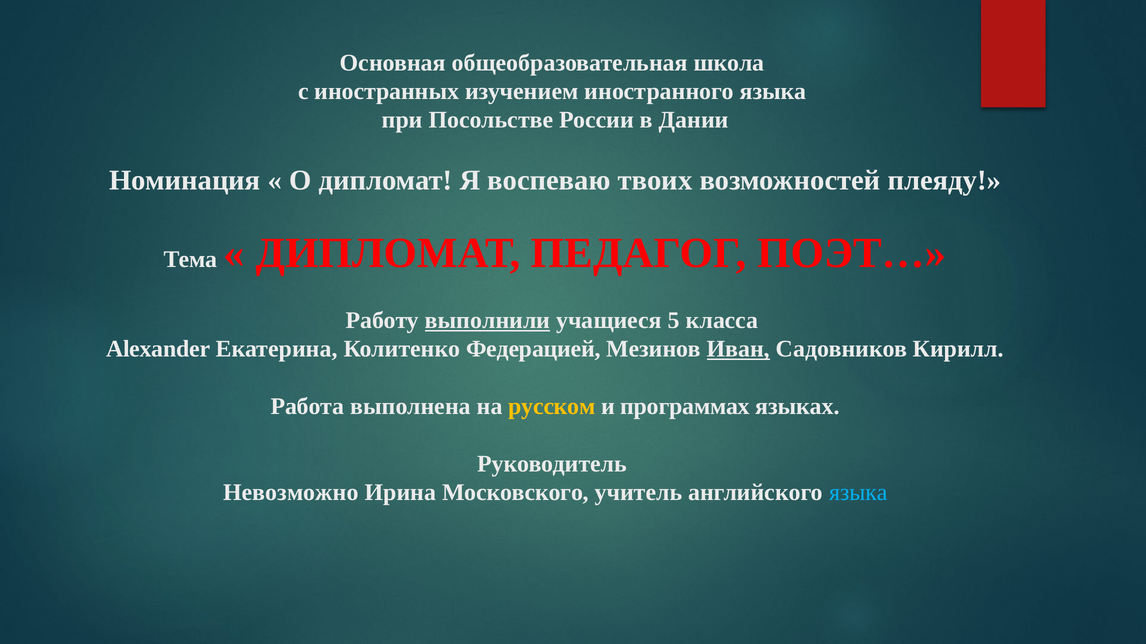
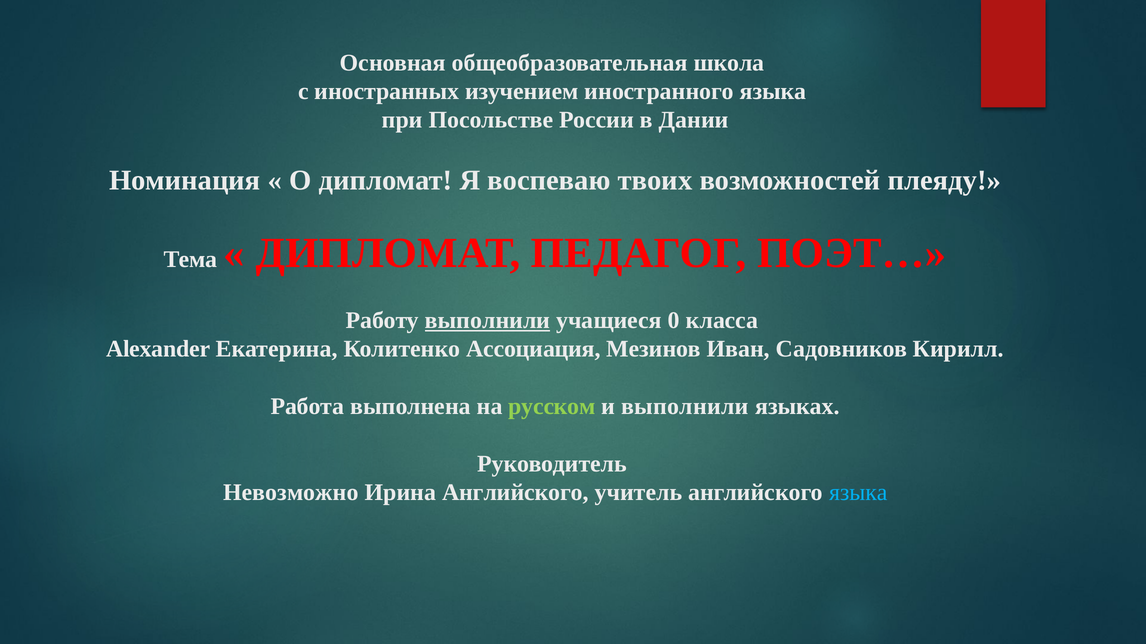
5: 5 -> 0 (674, 321)
Федерацией: Федерацией -> Ассоциация (533, 349)
Иван underline: present -> none (738, 349)
русском colour: yellow -> light green (552, 407)
и программах: программах -> выполнили (685, 407)
Ирина Московского: Московского -> Английского (515, 493)
